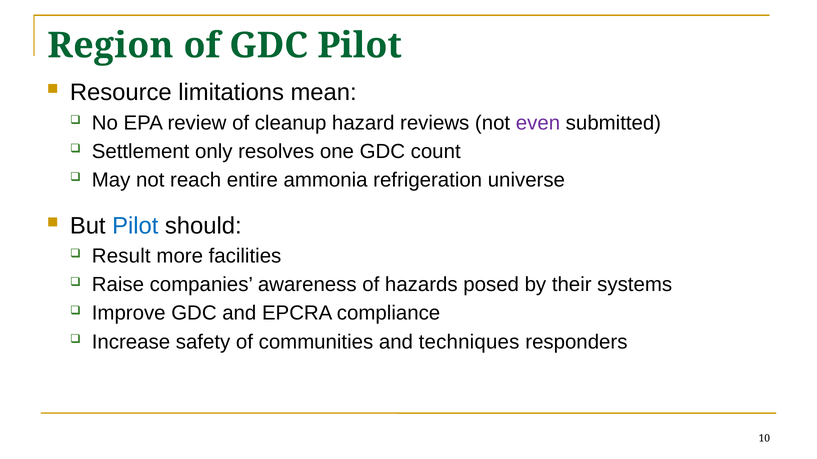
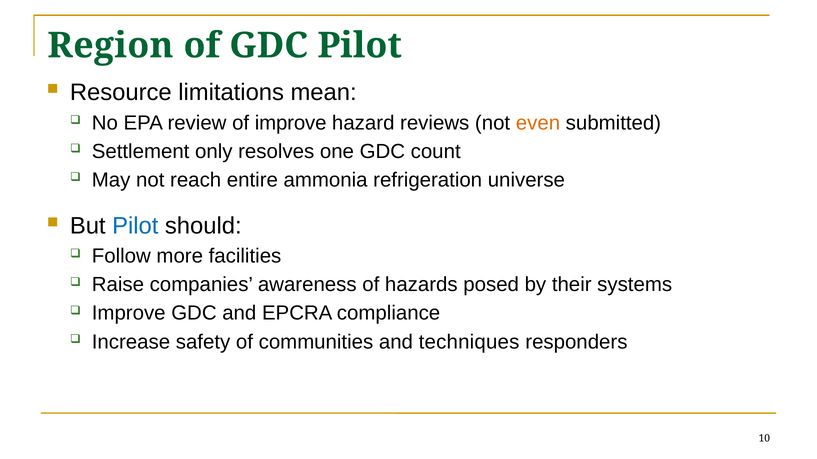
of cleanup: cleanup -> improve (291, 123)
even colour: purple -> orange (538, 123)
Result: Result -> Follow (121, 256)
